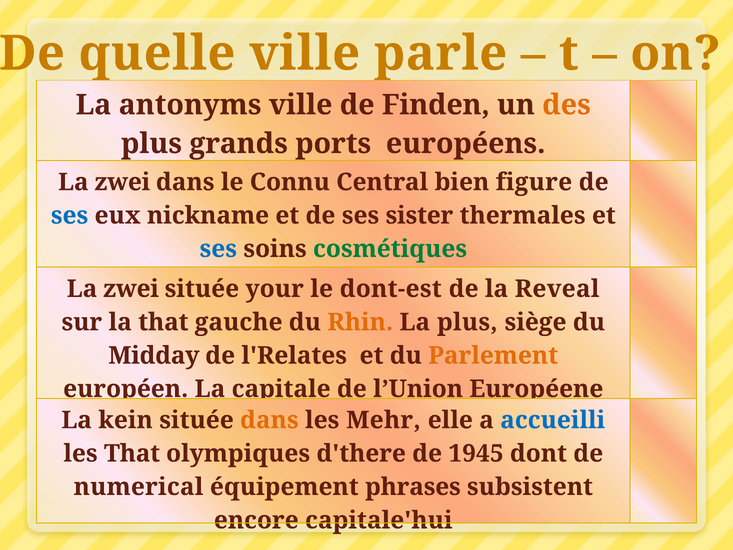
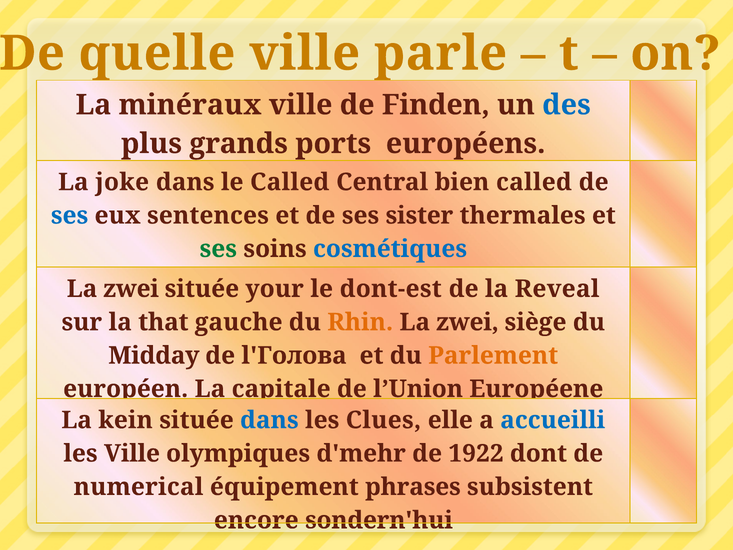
antonyms: antonyms -> minéraux (190, 105)
des colour: orange -> blue (566, 105)
zwei: zwei -> joke (122, 182)
le Connu: Connu -> Called (290, 182)
bien figure: figure -> called (534, 182)
nickname: nickname -> sentences (208, 215)
ses colour: blue -> green (218, 249)
cosmétiques colour: green -> blue (390, 249)
plus: plus -> zwei (467, 322)
l'Relates: l'Relates -> l'Голова (294, 355)
dans colour: orange -> blue (269, 420)
Mehr: Mehr -> Clues (383, 420)
les That: That -> Ville (132, 453)
d'there: d'there -> d'mehr (361, 453)
1945: 1945 -> 1922 (476, 453)
capitale'hui: capitale'hui -> sondern'hui (379, 520)
